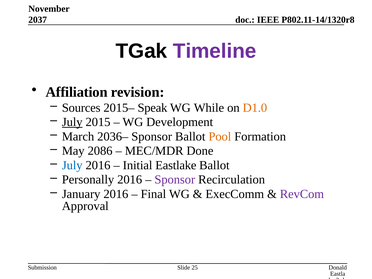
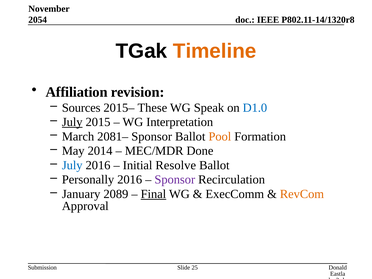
2037: 2037 -> 2054 (38, 20)
Timeline colour: purple -> orange (215, 51)
Speak: Speak -> These (152, 108)
While: While -> Speak (209, 108)
D1.0 colour: orange -> blue (255, 108)
Development: Development -> Interpretation (180, 122)
2036–: 2036– -> 2081– (113, 137)
2086: 2086 -> 2014 (100, 151)
Eastlake: Eastlake -> Resolve (176, 165)
January 2016: 2016 -> 2089 (116, 194)
Final underline: none -> present (153, 194)
RevCom colour: purple -> orange (302, 194)
